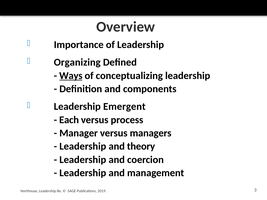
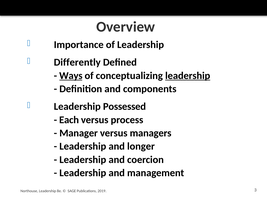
Organizing: Organizing -> Differently (77, 62)
leadership underline: none -> present (188, 76)
Emergent: Emergent -> Possessed (124, 107)
theory: theory -> longer (141, 147)
